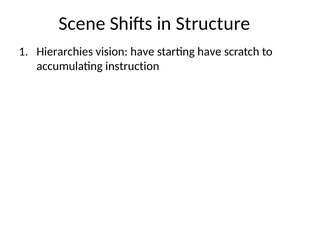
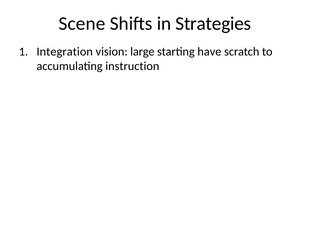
Structure: Structure -> Strategies (213, 24)
Hierarchies: Hierarchies -> Integration (65, 52)
vision have: have -> large (142, 52)
